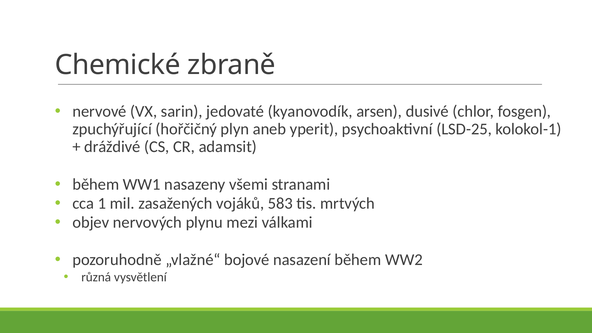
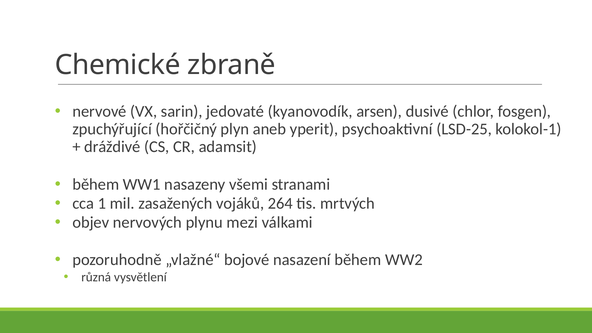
583: 583 -> 264 (280, 203)
